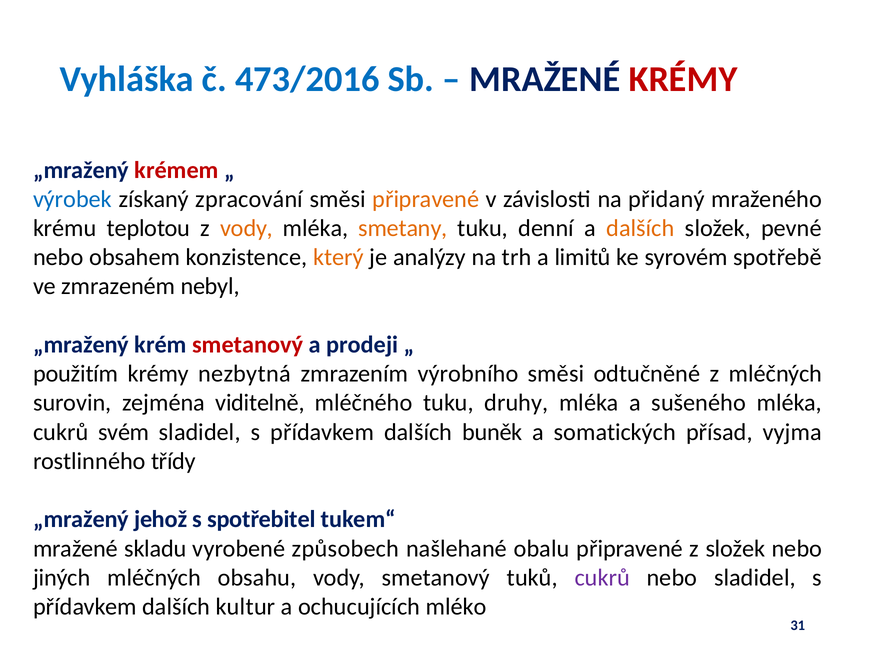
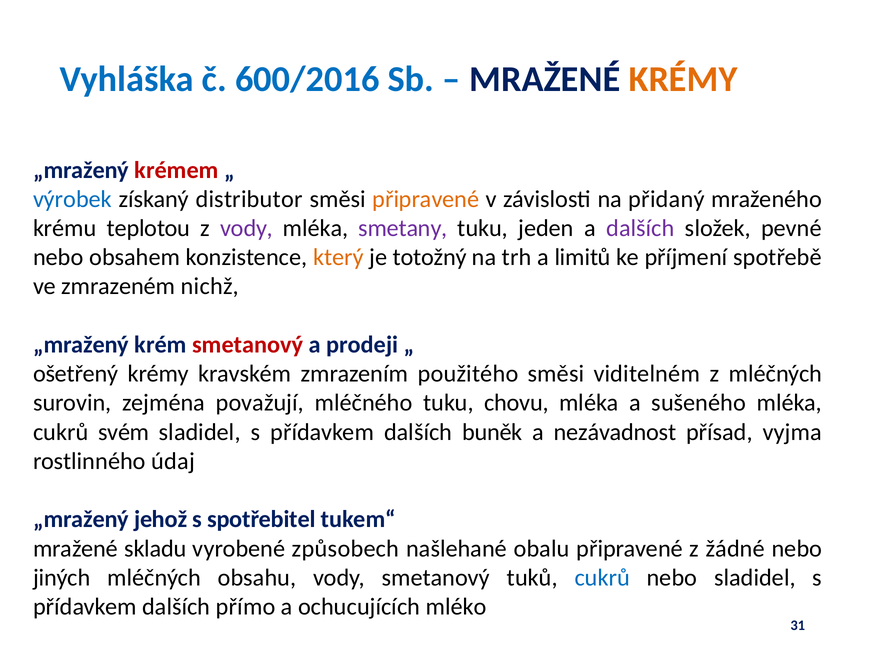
473/2016: 473/2016 -> 600/2016 (307, 79)
KRÉMY colour: red -> orange (683, 79)
zpracování: zpracování -> distributor (249, 199)
vody colour: orange -> purple (247, 228)
smetany colour: orange -> purple (403, 228)
denní: denní -> jeden (546, 228)
dalších colour: orange -> purple (640, 228)
analýzy: analýzy -> totožný (430, 258)
syrovém: syrovém -> příjmení (686, 258)
nebyl: nebyl -> nichž (210, 287)
použitím: použitím -> ošetřený (76, 374)
nezbytná: nezbytná -> kravském (245, 374)
výrobního: výrobního -> použitého (468, 374)
odtučněné: odtučněné -> viditelném (647, 374)
viditelně: viditelně -> považují (260, 403)
druhy: druhy -> chovu (517, 403)
somatických: somatických -> nezávadnost (615, 432)
třídy: třídy -> údaj (173, 462)
z složek: složek -> žádné (735, 549)
cukrů colour: purple -> blue (602, 578)
kultur: kultur -> přímo (246, 607)
